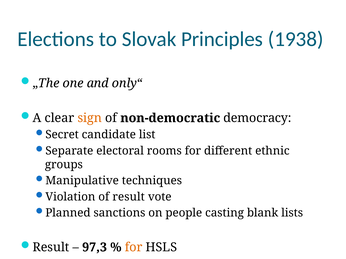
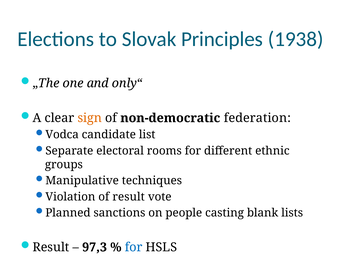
democracy: democracy -> federation (257, 118)
Secret: Secret -> Vodca (62, 135)
for colour: orange -> blue (134, 248)
